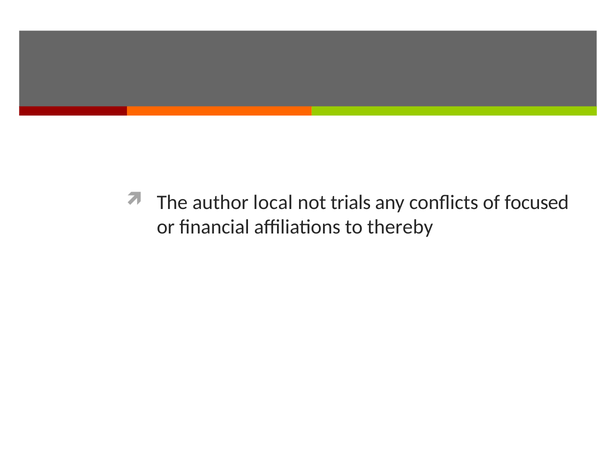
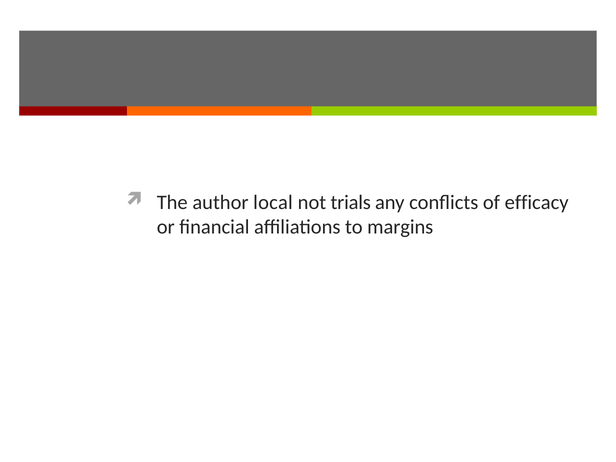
focused: focused -> efficacy (537, 202)
thereby: thereby -> margins (400, 227)
